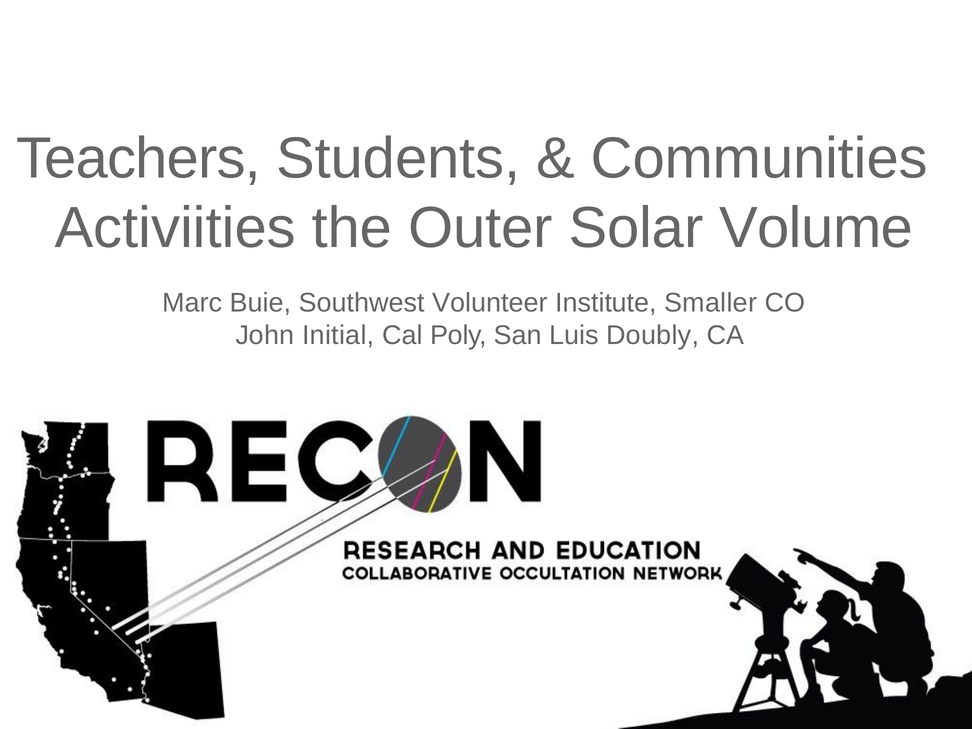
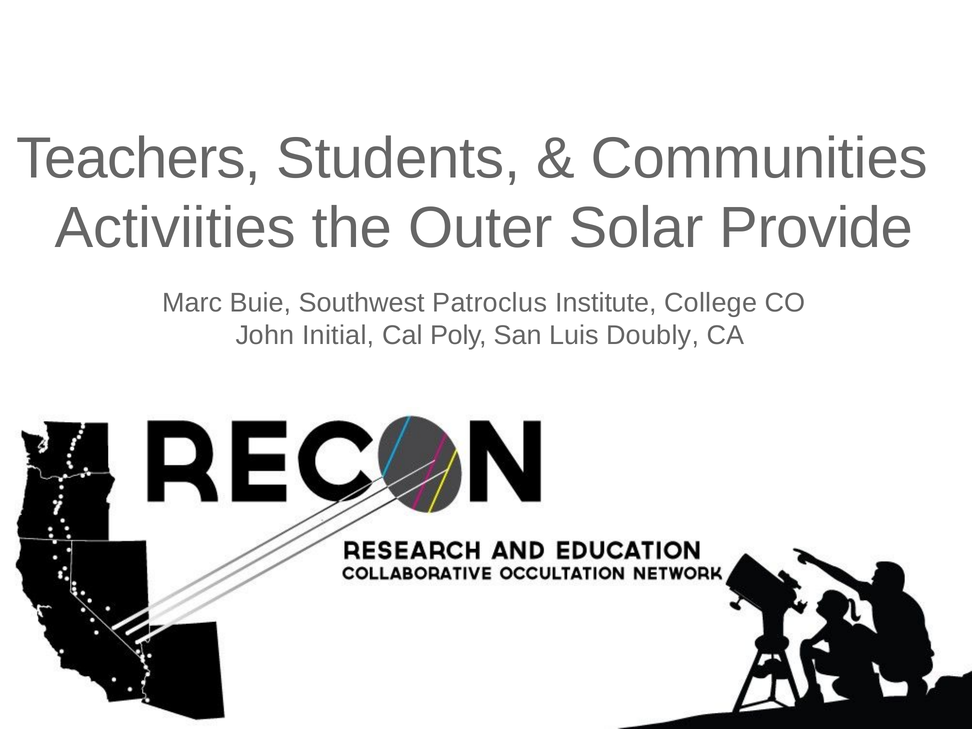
Volume: Volume -> Provide (816, 228)
Volunteer: Volunteer -> Patroclus (490, 303)
Smaller: Smaller -> College (711, 303)
